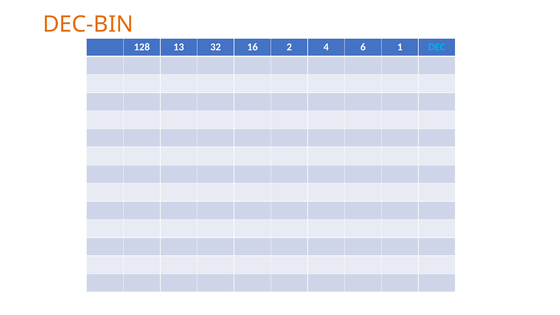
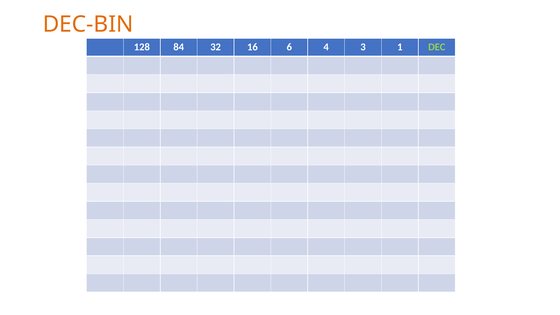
13: 13 -> 84 (179, 47)
2: 2 -> 6 (289, 47)
6: 6 -> 3 (363, 47)
DEC colour: light blue -> light green (437, 47)
